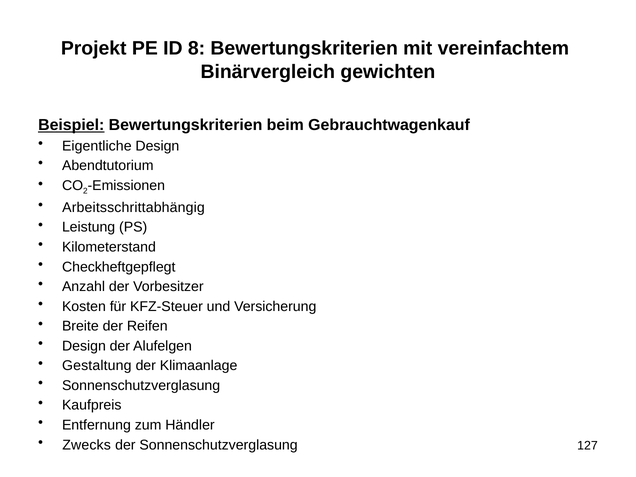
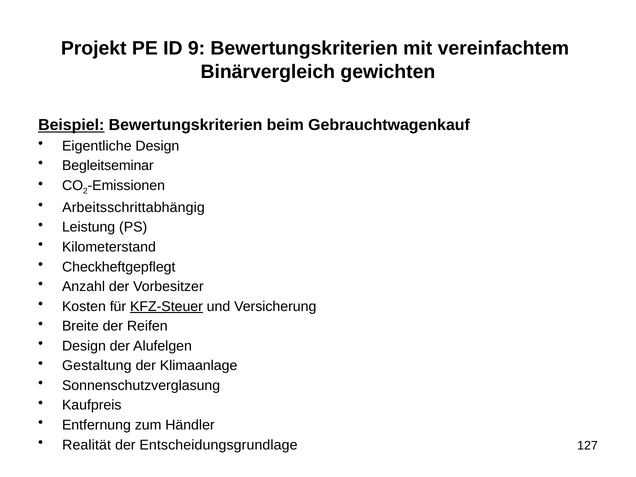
8: 8 -> 9 (197, 49)
Abendtutorium: Abendtutorium -> Begleitseminar (108, 166)
KFZ-Steuer underline: none -> present (166, 306)
Zwecks: Zwecks -> Realität (87, 445)
der Sonnenschutzverglasung: Sonnenschutzverglasung -> Entscheidungsgrundlage (218, 445)
